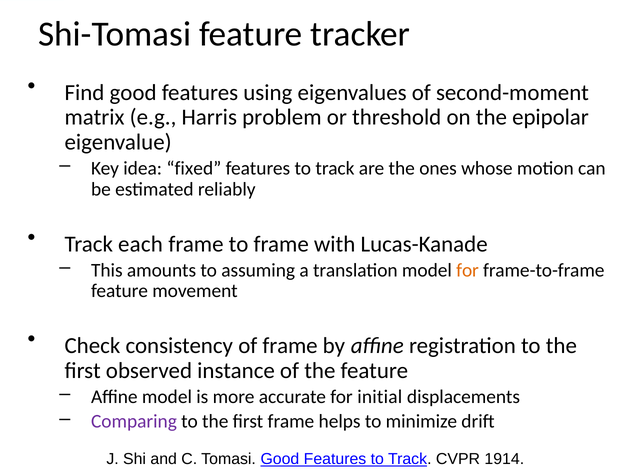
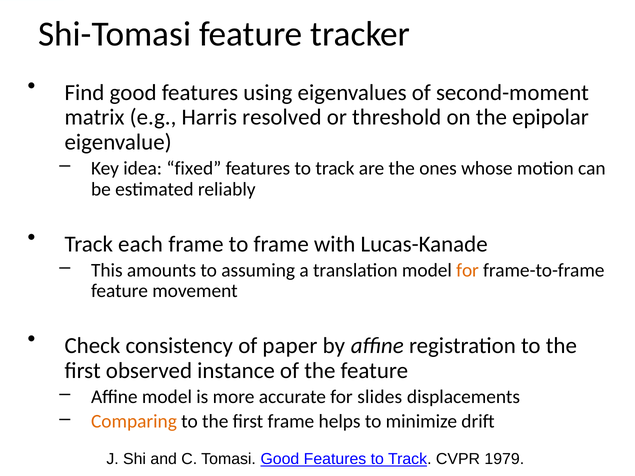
problem: problem -> resolved (282, 117)
of frame: frame -> paper (290, 346)
initial: initial -> slides (380, 397)
Comparing colour: purple -> orange (134, 422)
1914: 1914 -> 1979 (504, 459)
